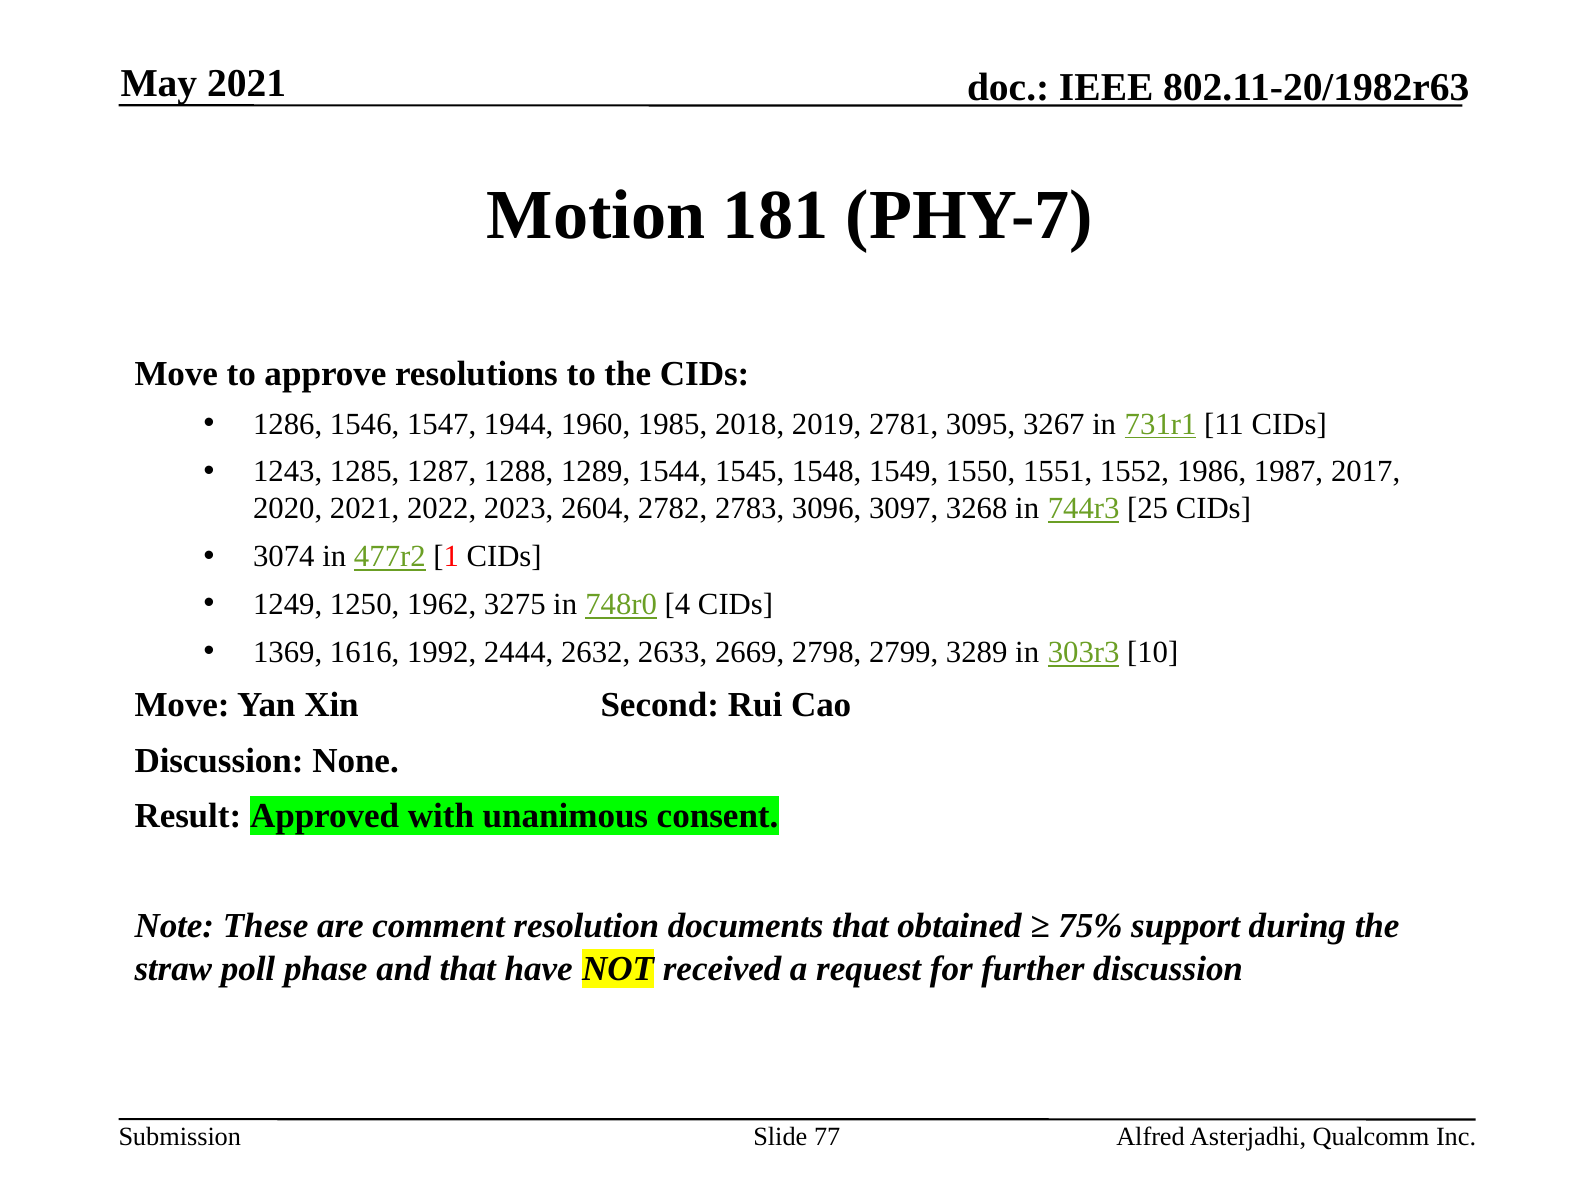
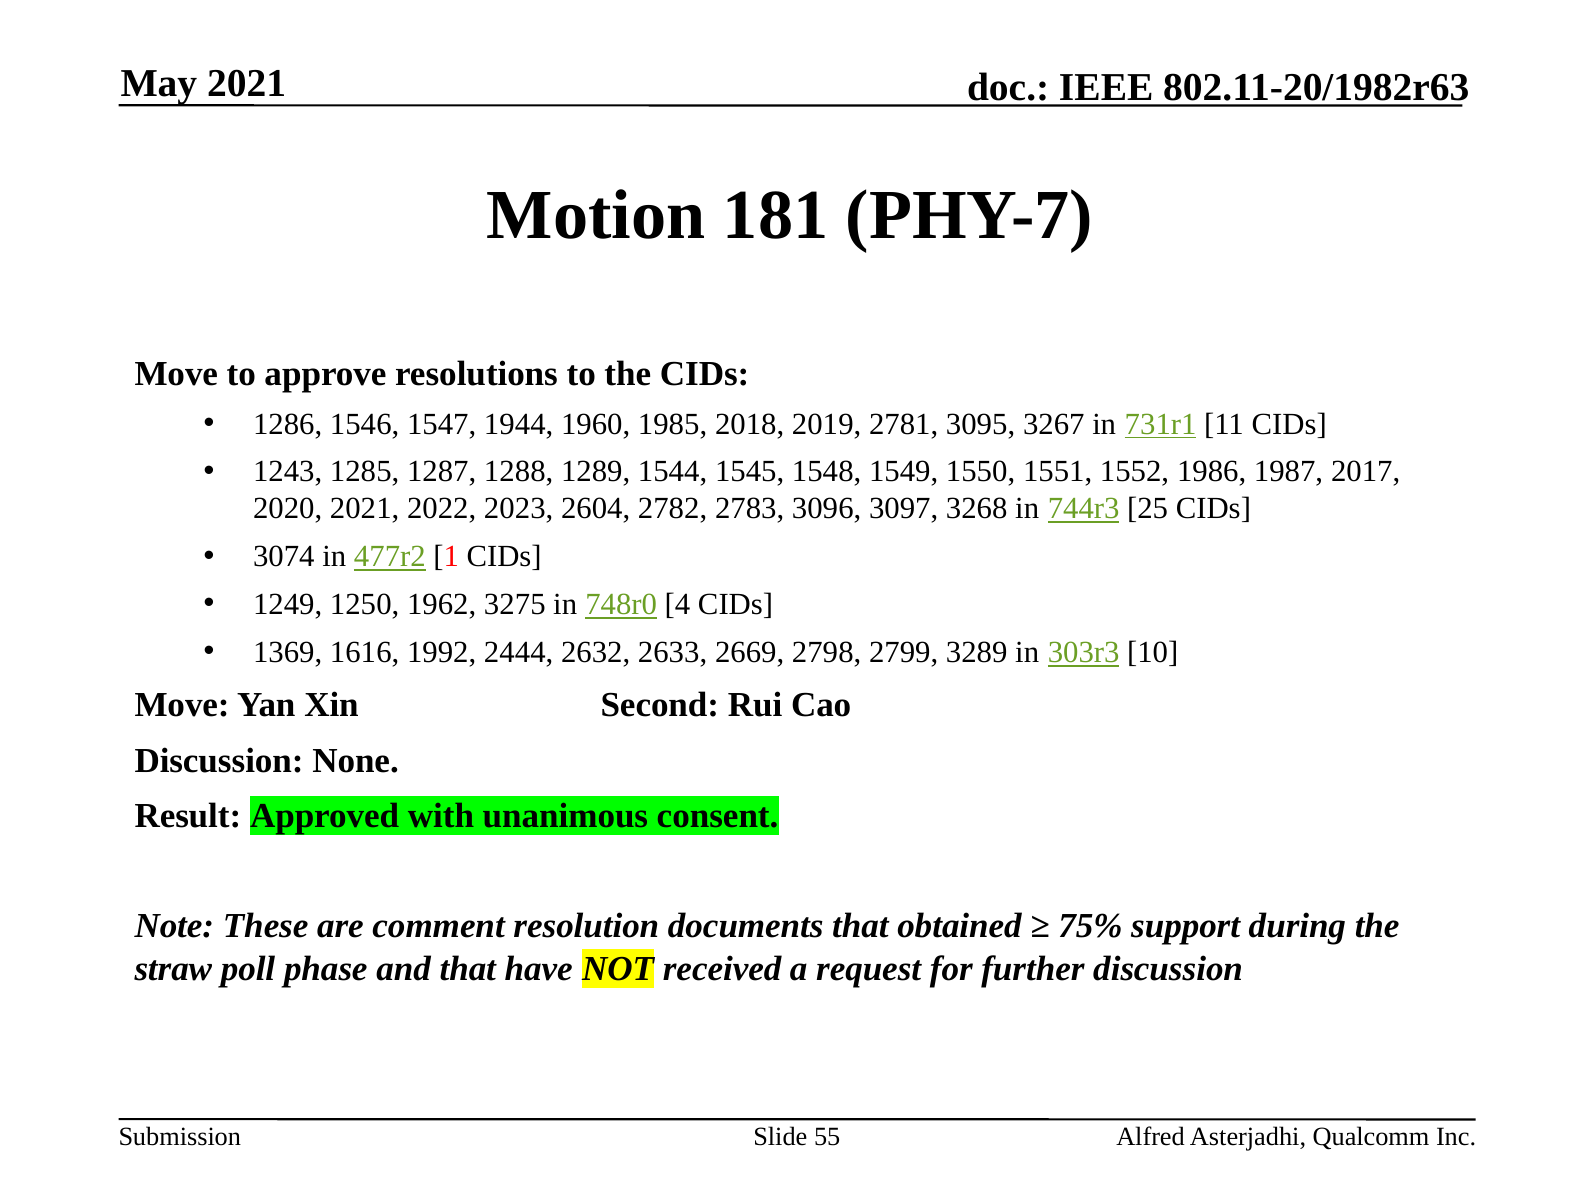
77: 77 -> 55 (827, 1137)
